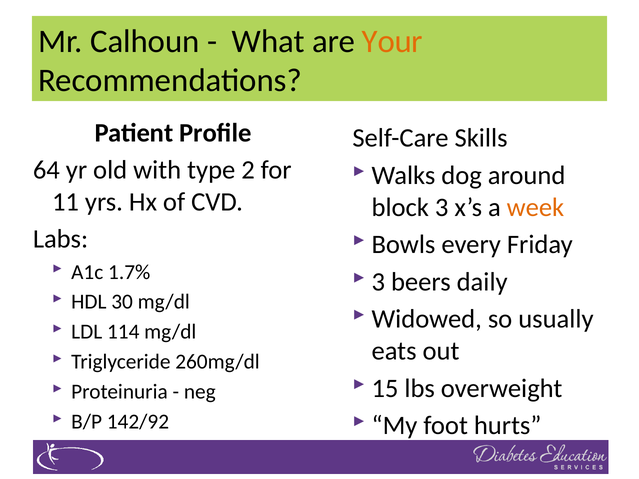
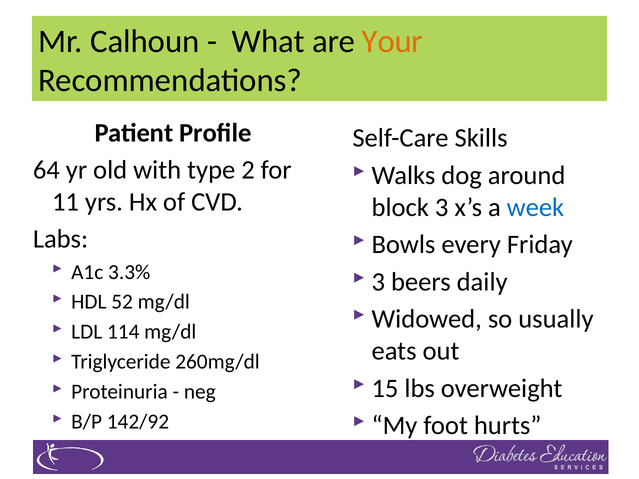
week colour: orange -> blue (535, 207)
1.7%: 1.7% -> 3.3% (129, 272)
30: 30 -> 52 (122, 302)
